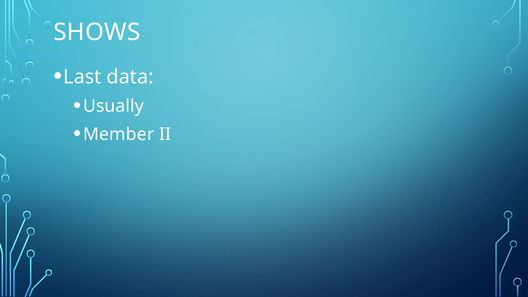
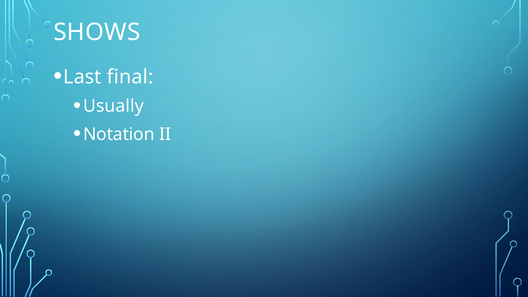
data: data -> final (130, 77)
Member: Member -> Notation (119, 134)
